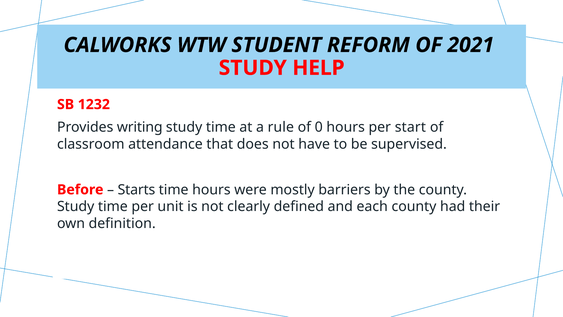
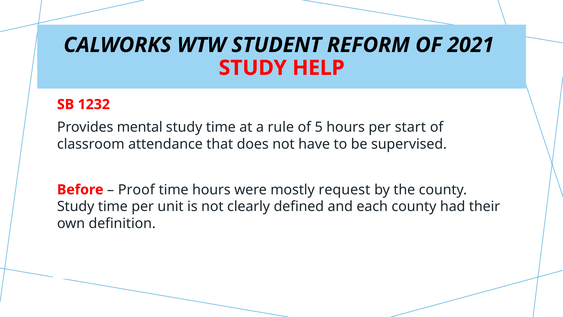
writing: writing -> mental (140, 127)
0: 0 -> 5 (319, 127)
Starts: Starts -> Proof (136, 190)
barriers: barriers -> request (344, 190)
